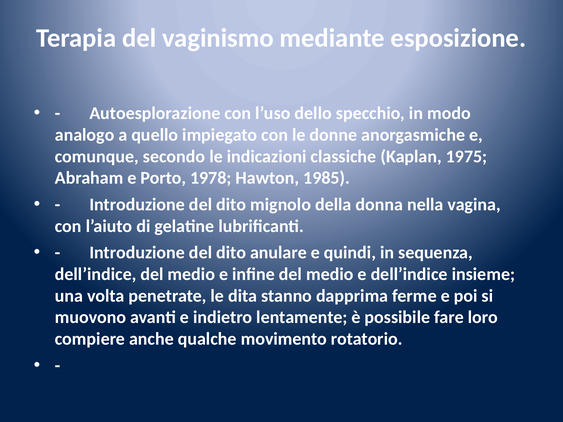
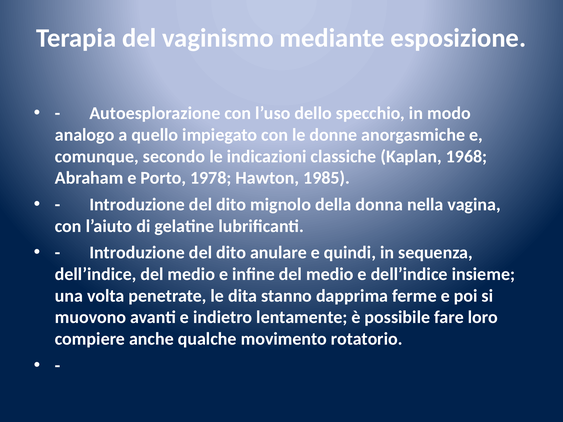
1975: 1975 -> 1968 (466, 157)
